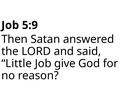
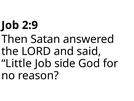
5:9: 5:9 -> 2:9 (30, 25)
give: give -> side (65, 63)
